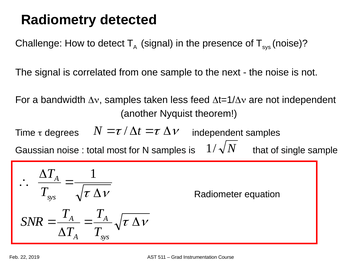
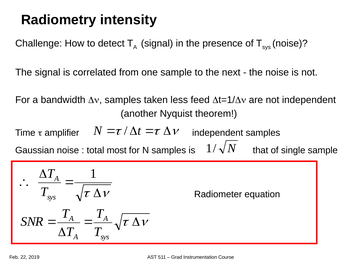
detected: detected -> intensity (128, 20)
degrees: degrees -> amplifier (62, 133)
